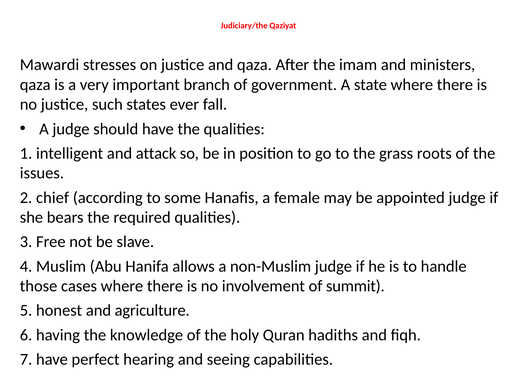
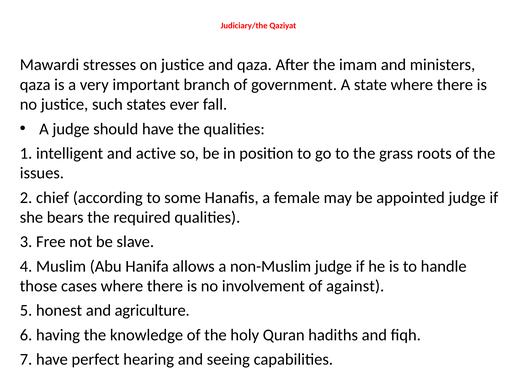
attack: attack -> active (156, 153)
summit: summit -> against (355, 286)
